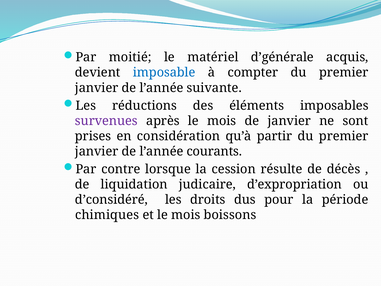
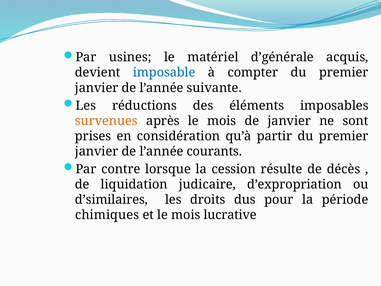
moitié: moitié -> usines (130, 57)
survenues colour: purple -> orange (106, 121)
d’considéré: d’considéré -> d’similaires (111, 199)
boissons: boissons -> lucrative (230, 215)
